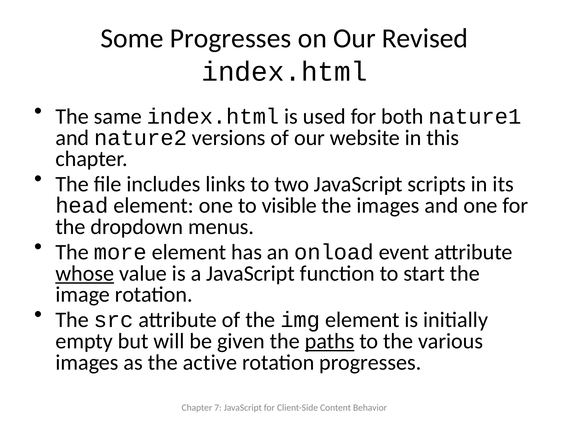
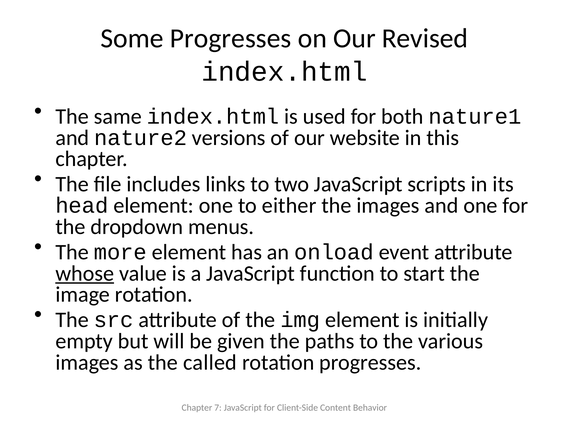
visible: visible -> either (289, 205)
paths underline: present -> none (330, 341)
active: active -> called (210, 362)
